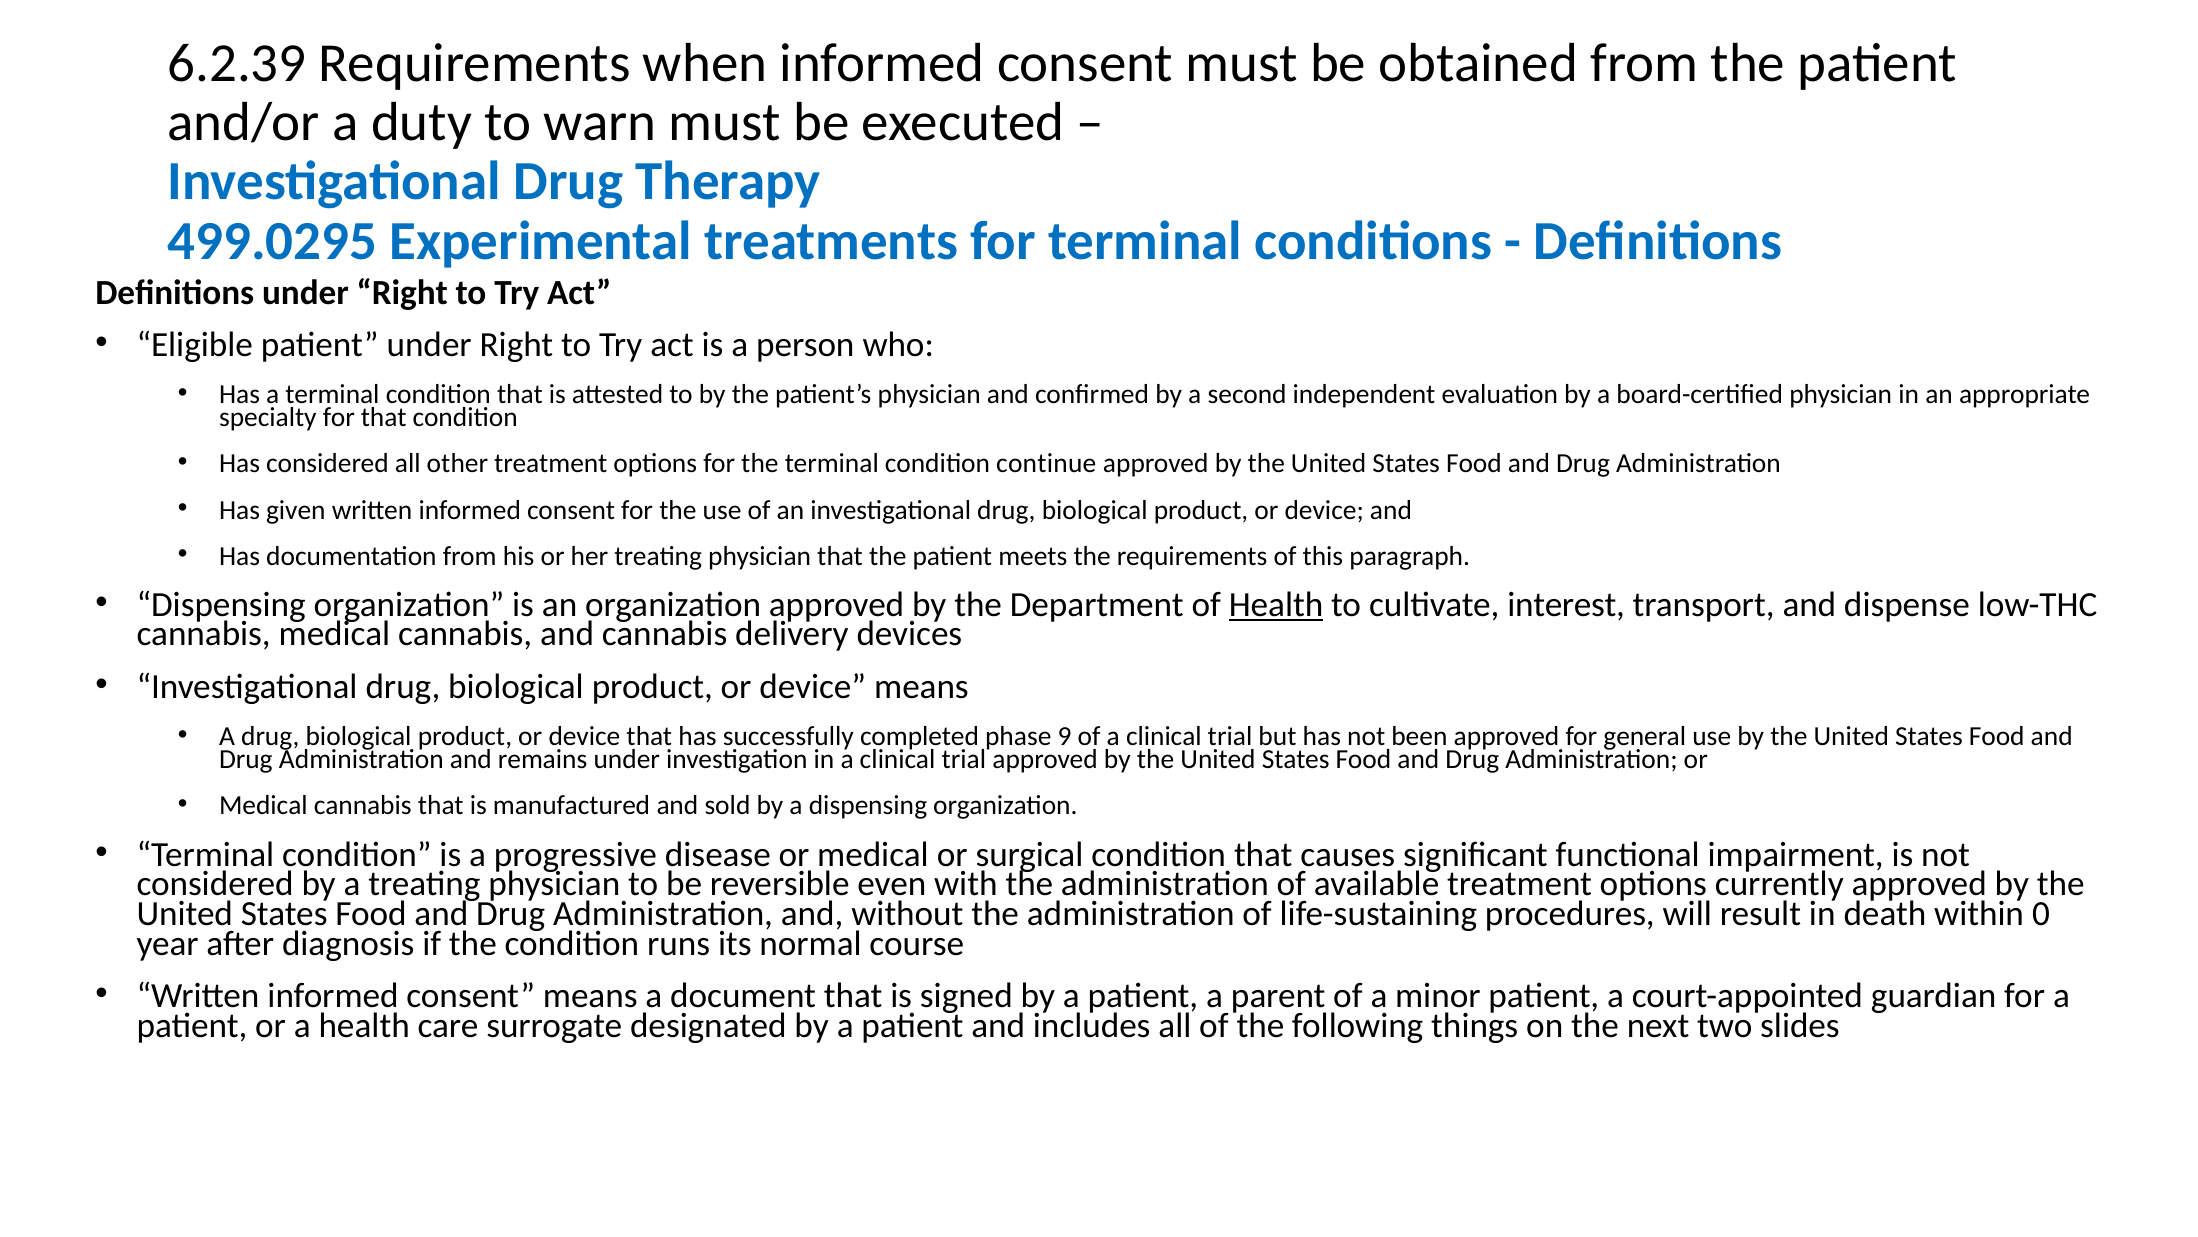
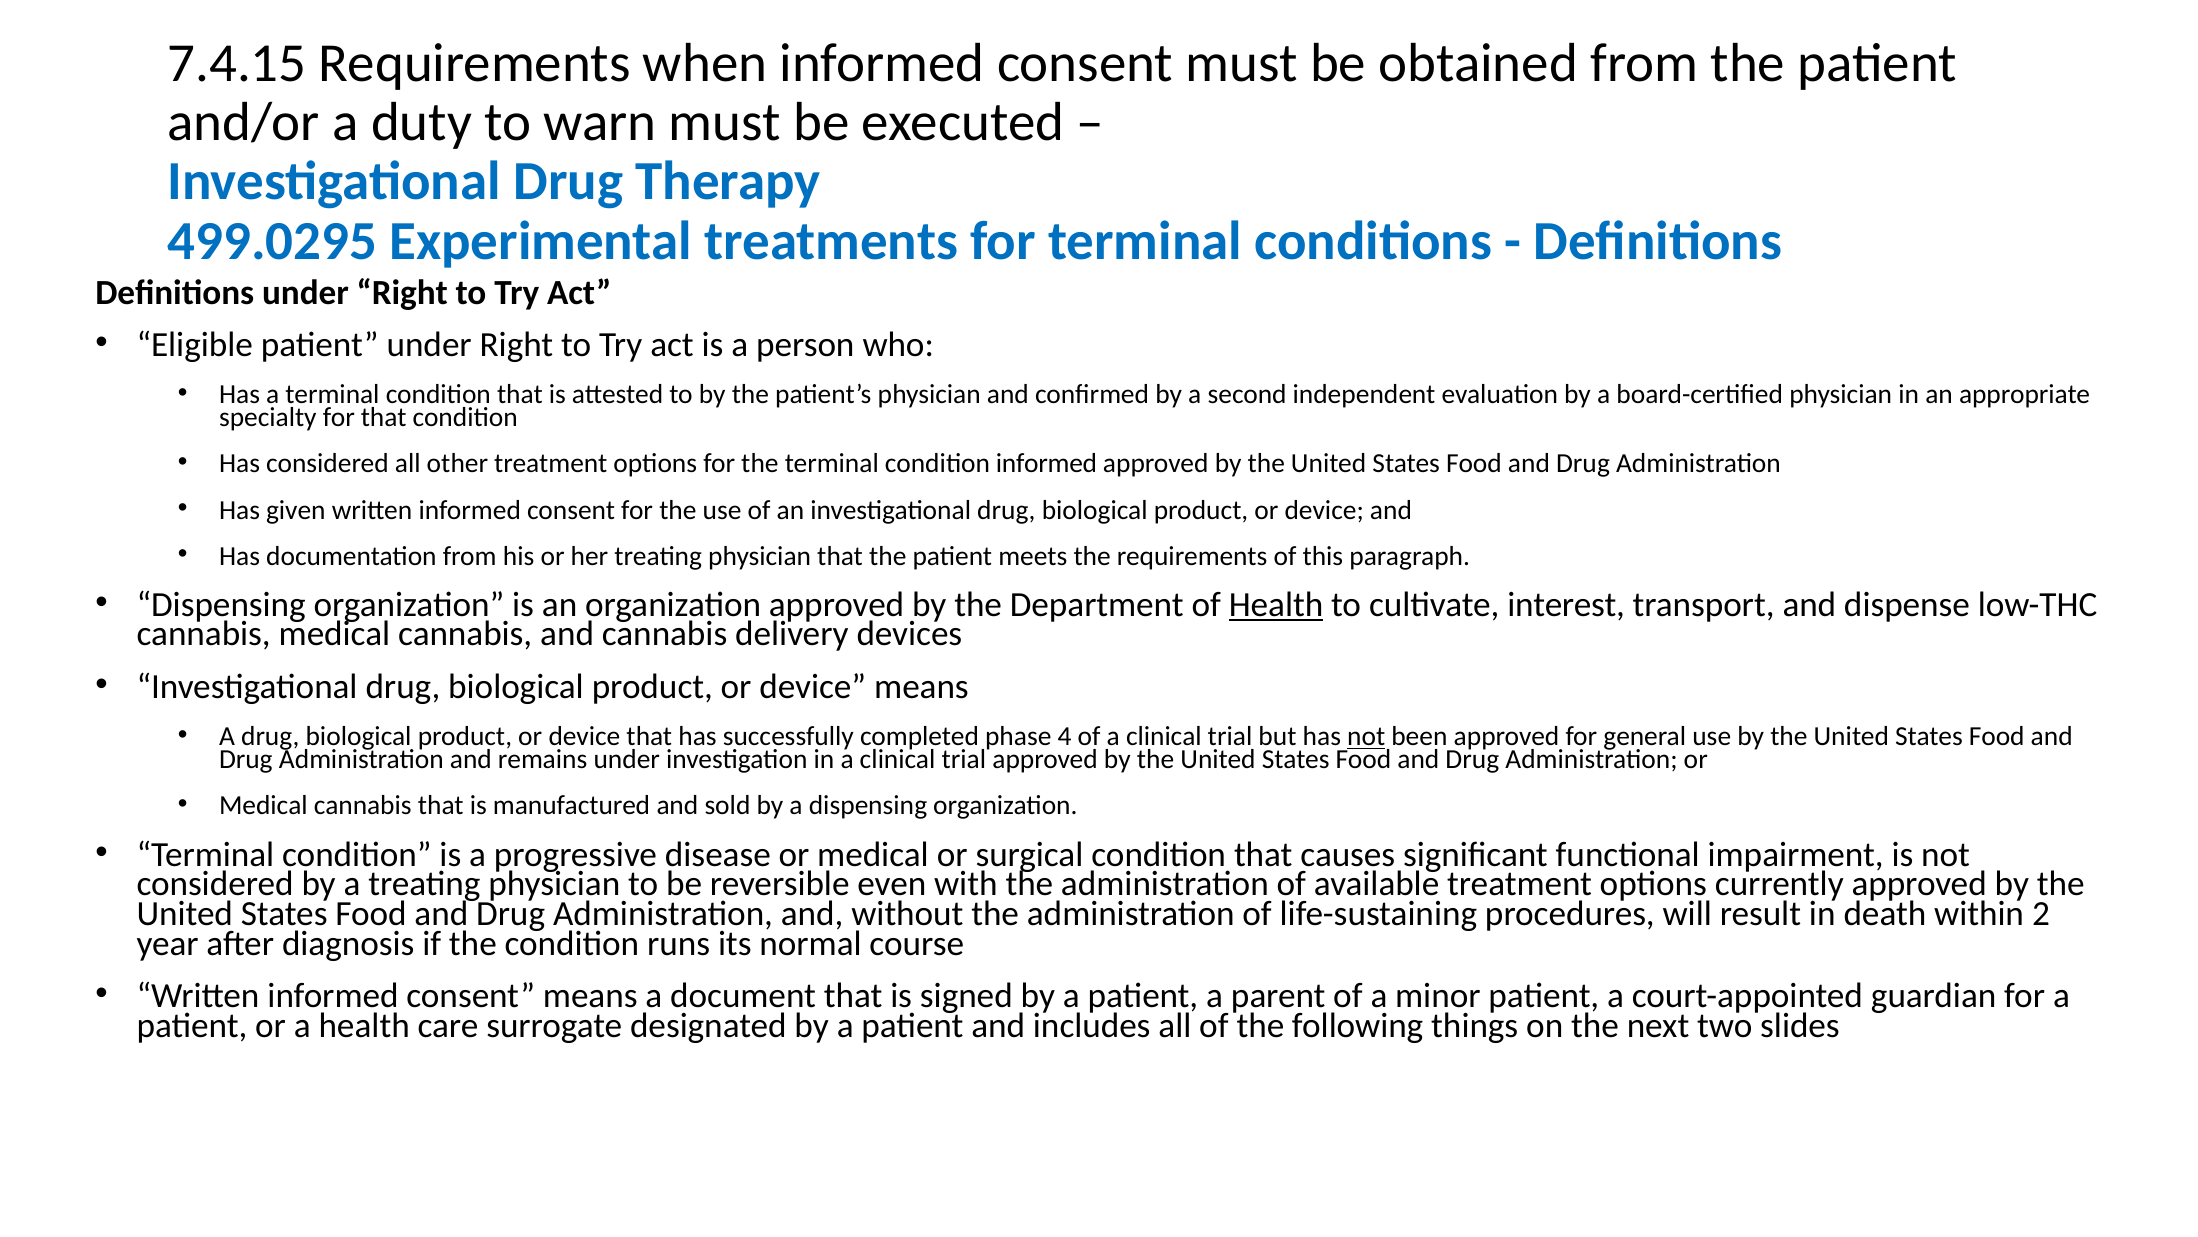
6.2.39: 6.2.39 -> 7.4.15 (237, 63)
condition continue: continue -> informed (1047, 464)
9: 9 -> 4 (1065, 736)
not underline: none -> present (1366, 736)
0: 0 -> 2 (2041, 913)
